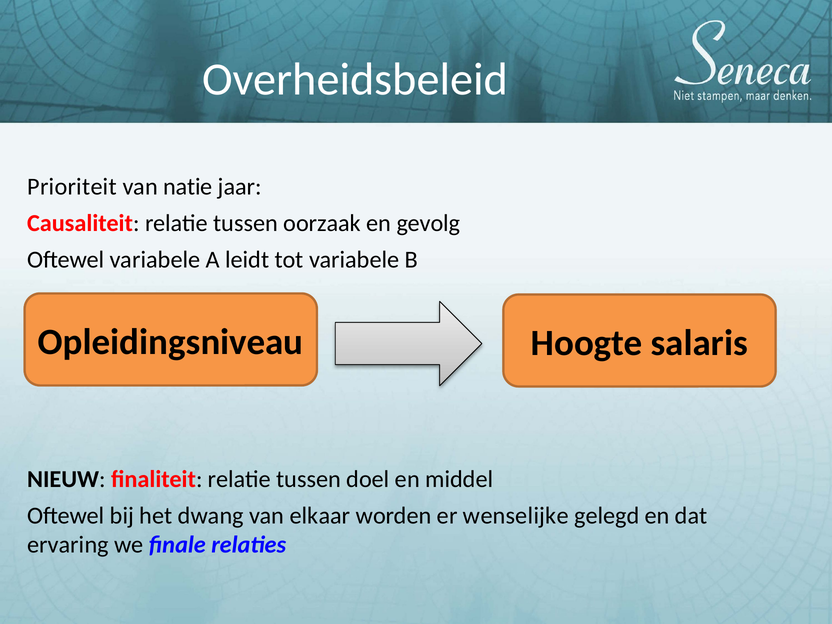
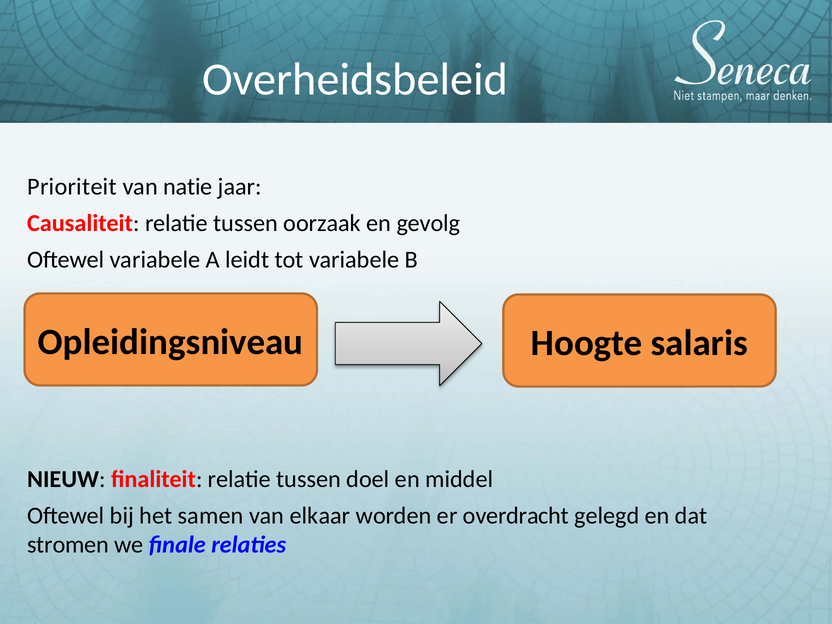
dwang: dwang -> samen (211, 516)
wenselijke: wenselijke -> overdracht (516, 516)
ervaring: ervaring -> stromen (68, 545)
